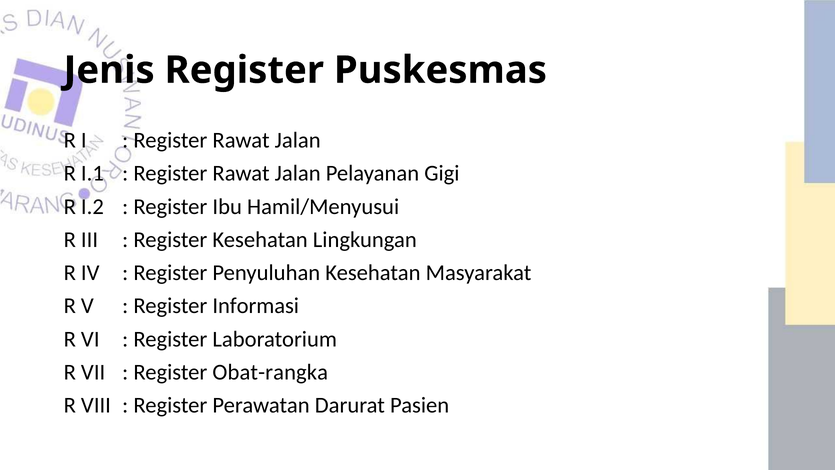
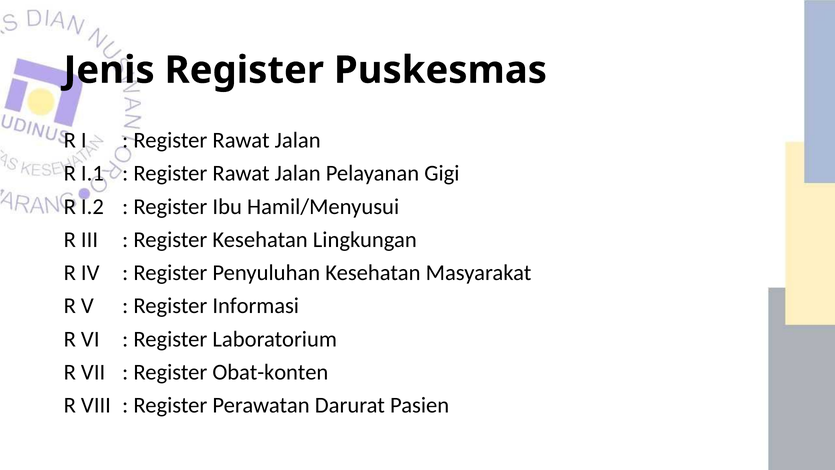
Obat-rangka: Obat-rangka -> Obat-konten (270, 372)
